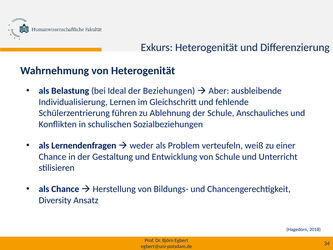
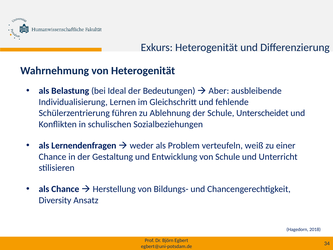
Beziehungen: Beziehungen -> Bedeutungen (169, 91)
Anschauliches: Anschauliches -> Unterscheidet (262, 113)
